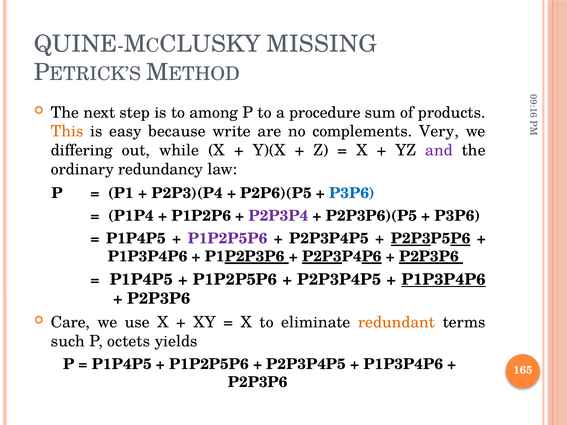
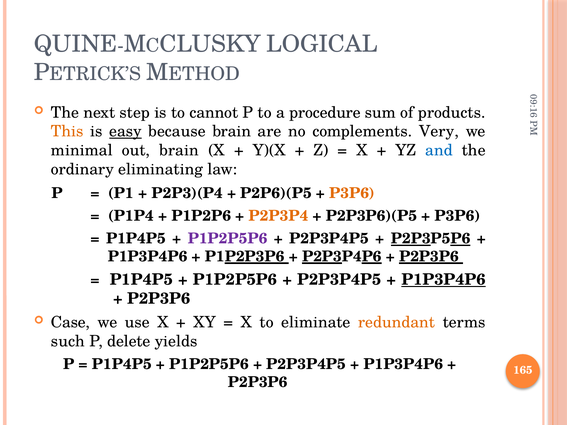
MISSING: MISSING -> LOGICAL (322, 44)
among: among -> cannot (214, 113)
easy underline: none -> present (125, 132)
because write: write -> brain (232, 132)
differing: differing -> minimal (82, 150)
out while: while -> brain (179, 150)
and colour: purple -> blue (439, 150)
redundancy: redundancy -> eliminating (161, 169)
P3P6 colour: blue -> orange (352, 193)
P2P3P4 colour: purple -> orange (278, 216)
Care: Care -> Case (70, 323)
octets: octets -> delete (129, 341)
